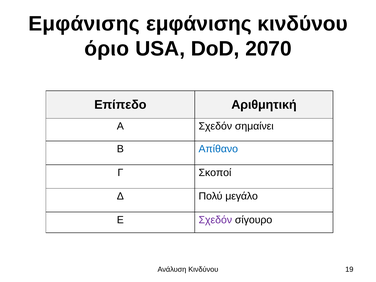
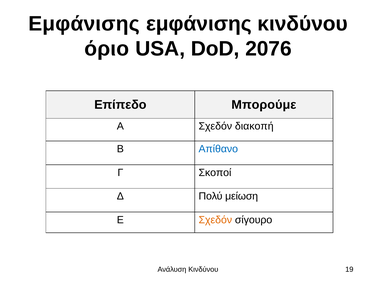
2070: 2070 -> 2076 (268, 49)
Αριθμητική: Αριθμητική -> Μπορούμε (264, 105)
σημαίνει: σημαίνει -> διακοπή (254, 126)
μεγάλο: μεγάλο -> μείωση (242, 196)
Σχεδόν colour: purple -> orange (215, 220)
